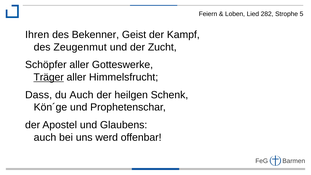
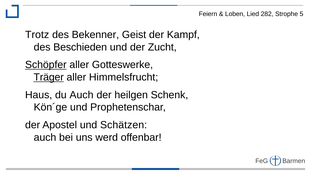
Ihren: Ihren -> Trotz (37, 35)
Zeugenmut: Zeugenmut -> Beschieden (80, 47)
Schöpfer underline: none -> present (46, 65)
Dass: Dass -> Haus (39, 95)
Glaubens: Glaubens -> Schätzen (124, 125)
